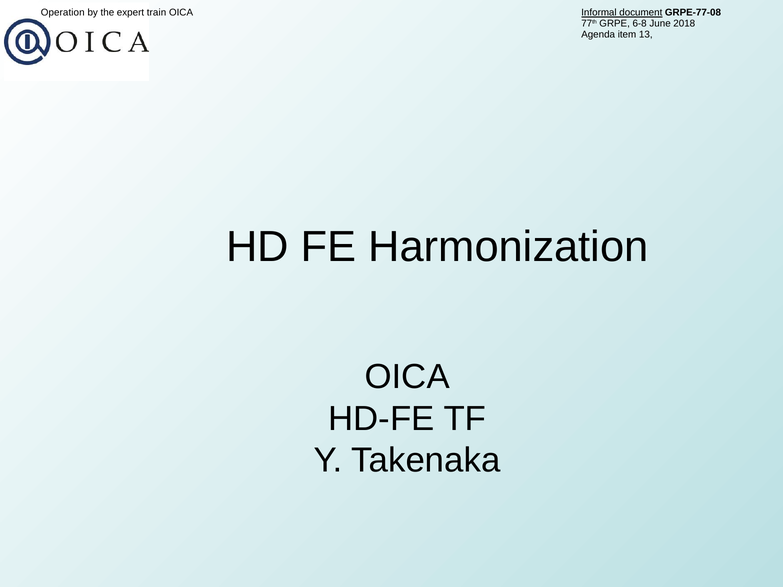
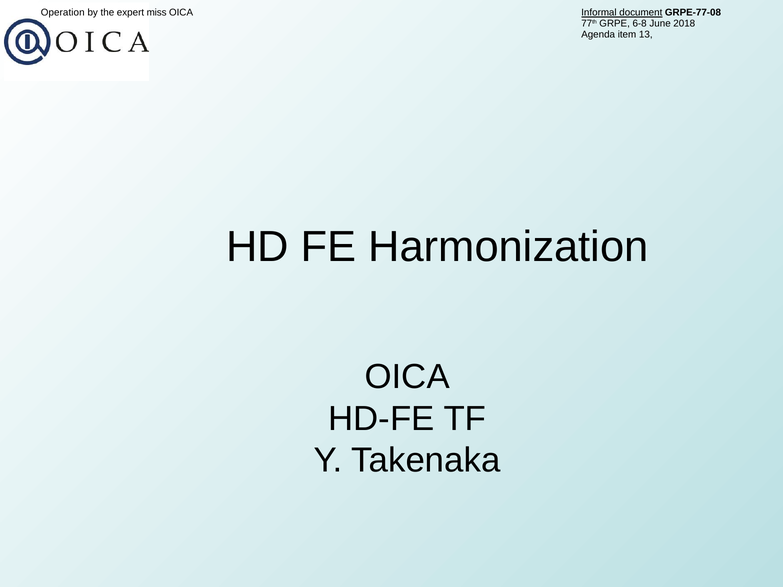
train: train -> miss (157, 13)
